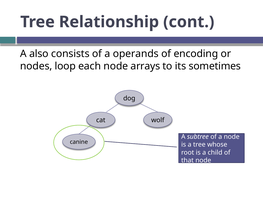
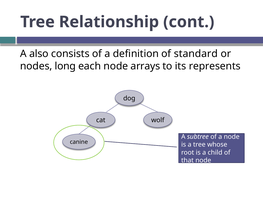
operands: operands -> definition (136, 54)
encoding: encoding -> standard (196, 54)
loop: loop -> long (65, 66)
sometimes: sometimes -> represents (215, 66)
